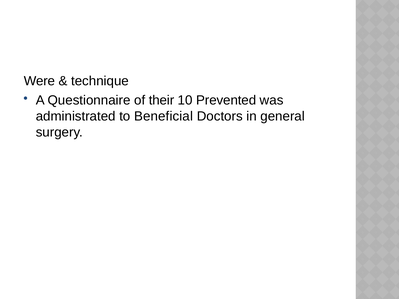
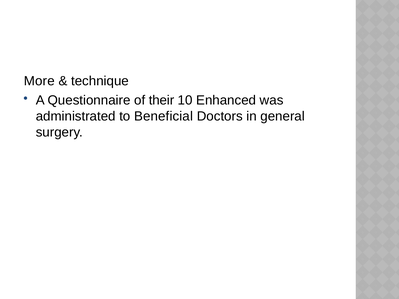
Were: Were -> More (39, 81)
Prevented: Prevented -> Enhanced (226, 100)
